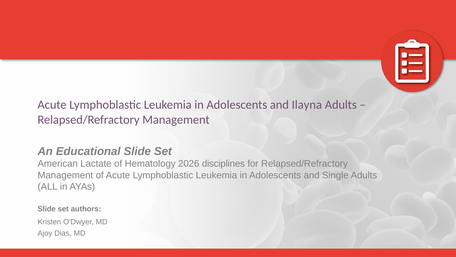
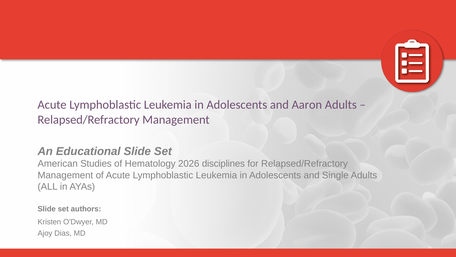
Ilayna: Ilayna -> Aaron (307, 105)
Lactate: Lactate -> Studies (96, 164)
